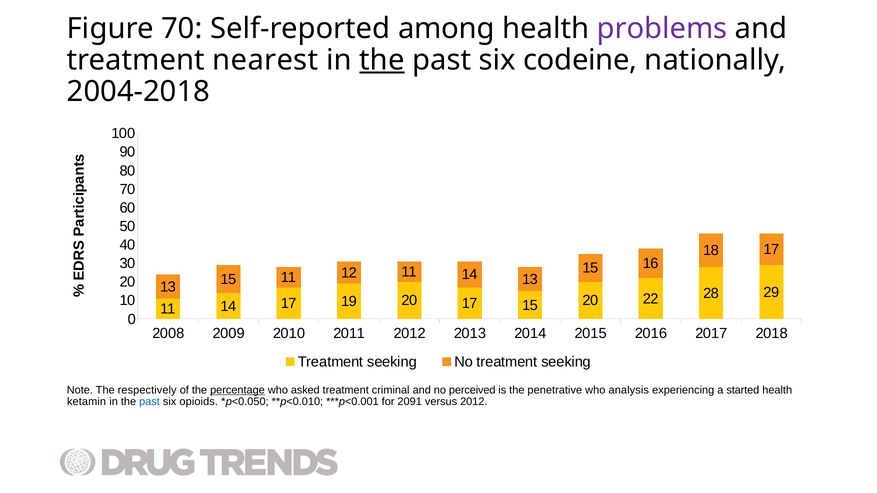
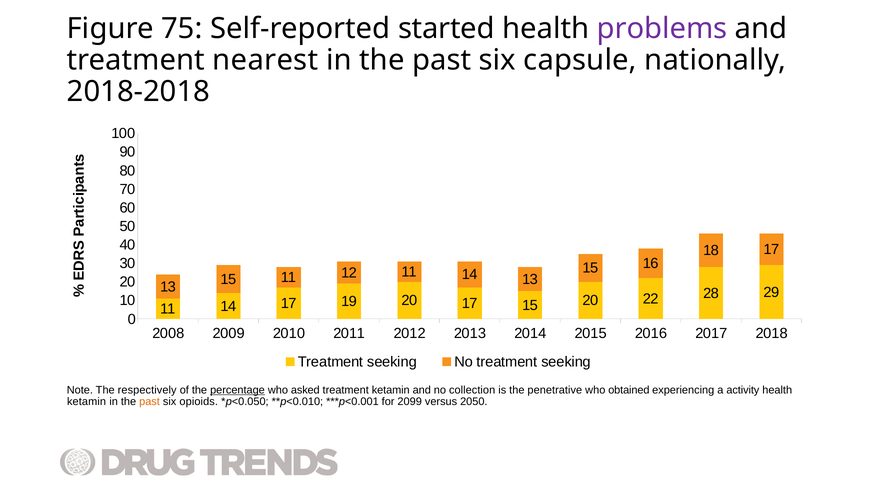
Figure 70: 70 -> 75 (182, 28)
among: among -> started (446, 28)
the underline: present -> none (382, 60)
codeine: codeine -> capsule (580, 60)
2004-2018: 2004-2018 -> 2018-2018 (138, 92)
treatment criminal: criminal -> ketamin (391, 390)
perceived: perceived -> collection (472, 390)
analysis: analysis -> obtained (629, 390)
started: started -> activity (743, 390)
past colour: blue -> orange (150, 402)
2091: 2091 -> 2099 (410, 402)
versus 2012: 2012 -> 2050 (474, 402)
